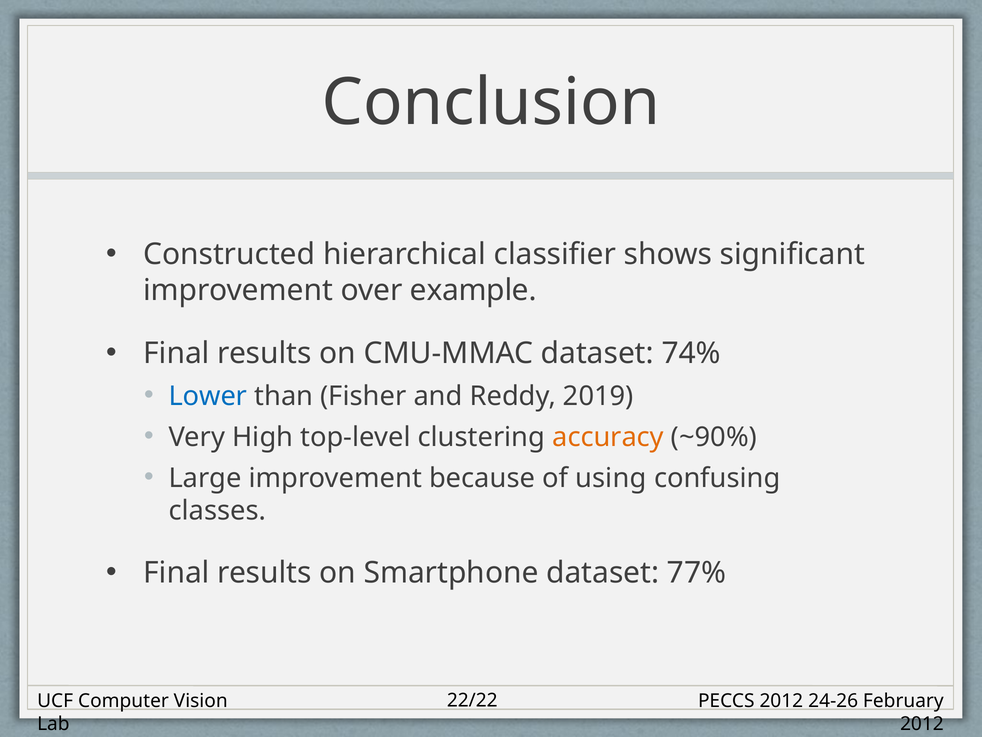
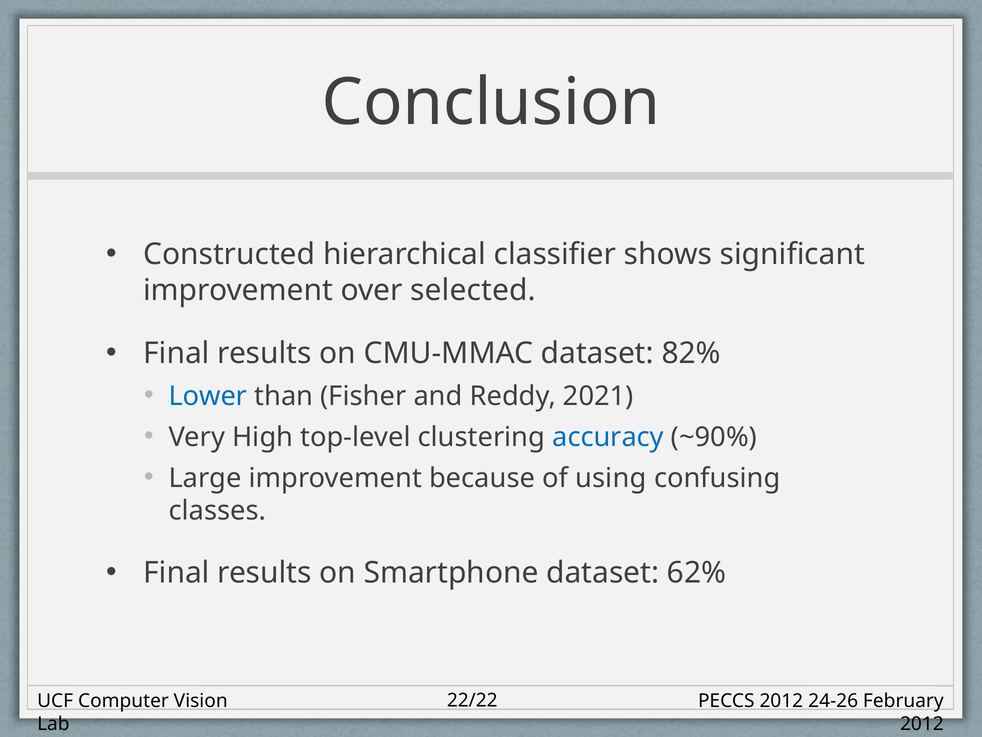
example: example -> selected (473, 290)
74%: 74% -> 82% (691, 353)
2019: 2019 -> 2021 (598, 396)
accuracy colour: orange -> blue (608, 437)
77%: 77% -> 62% (697, 572)
